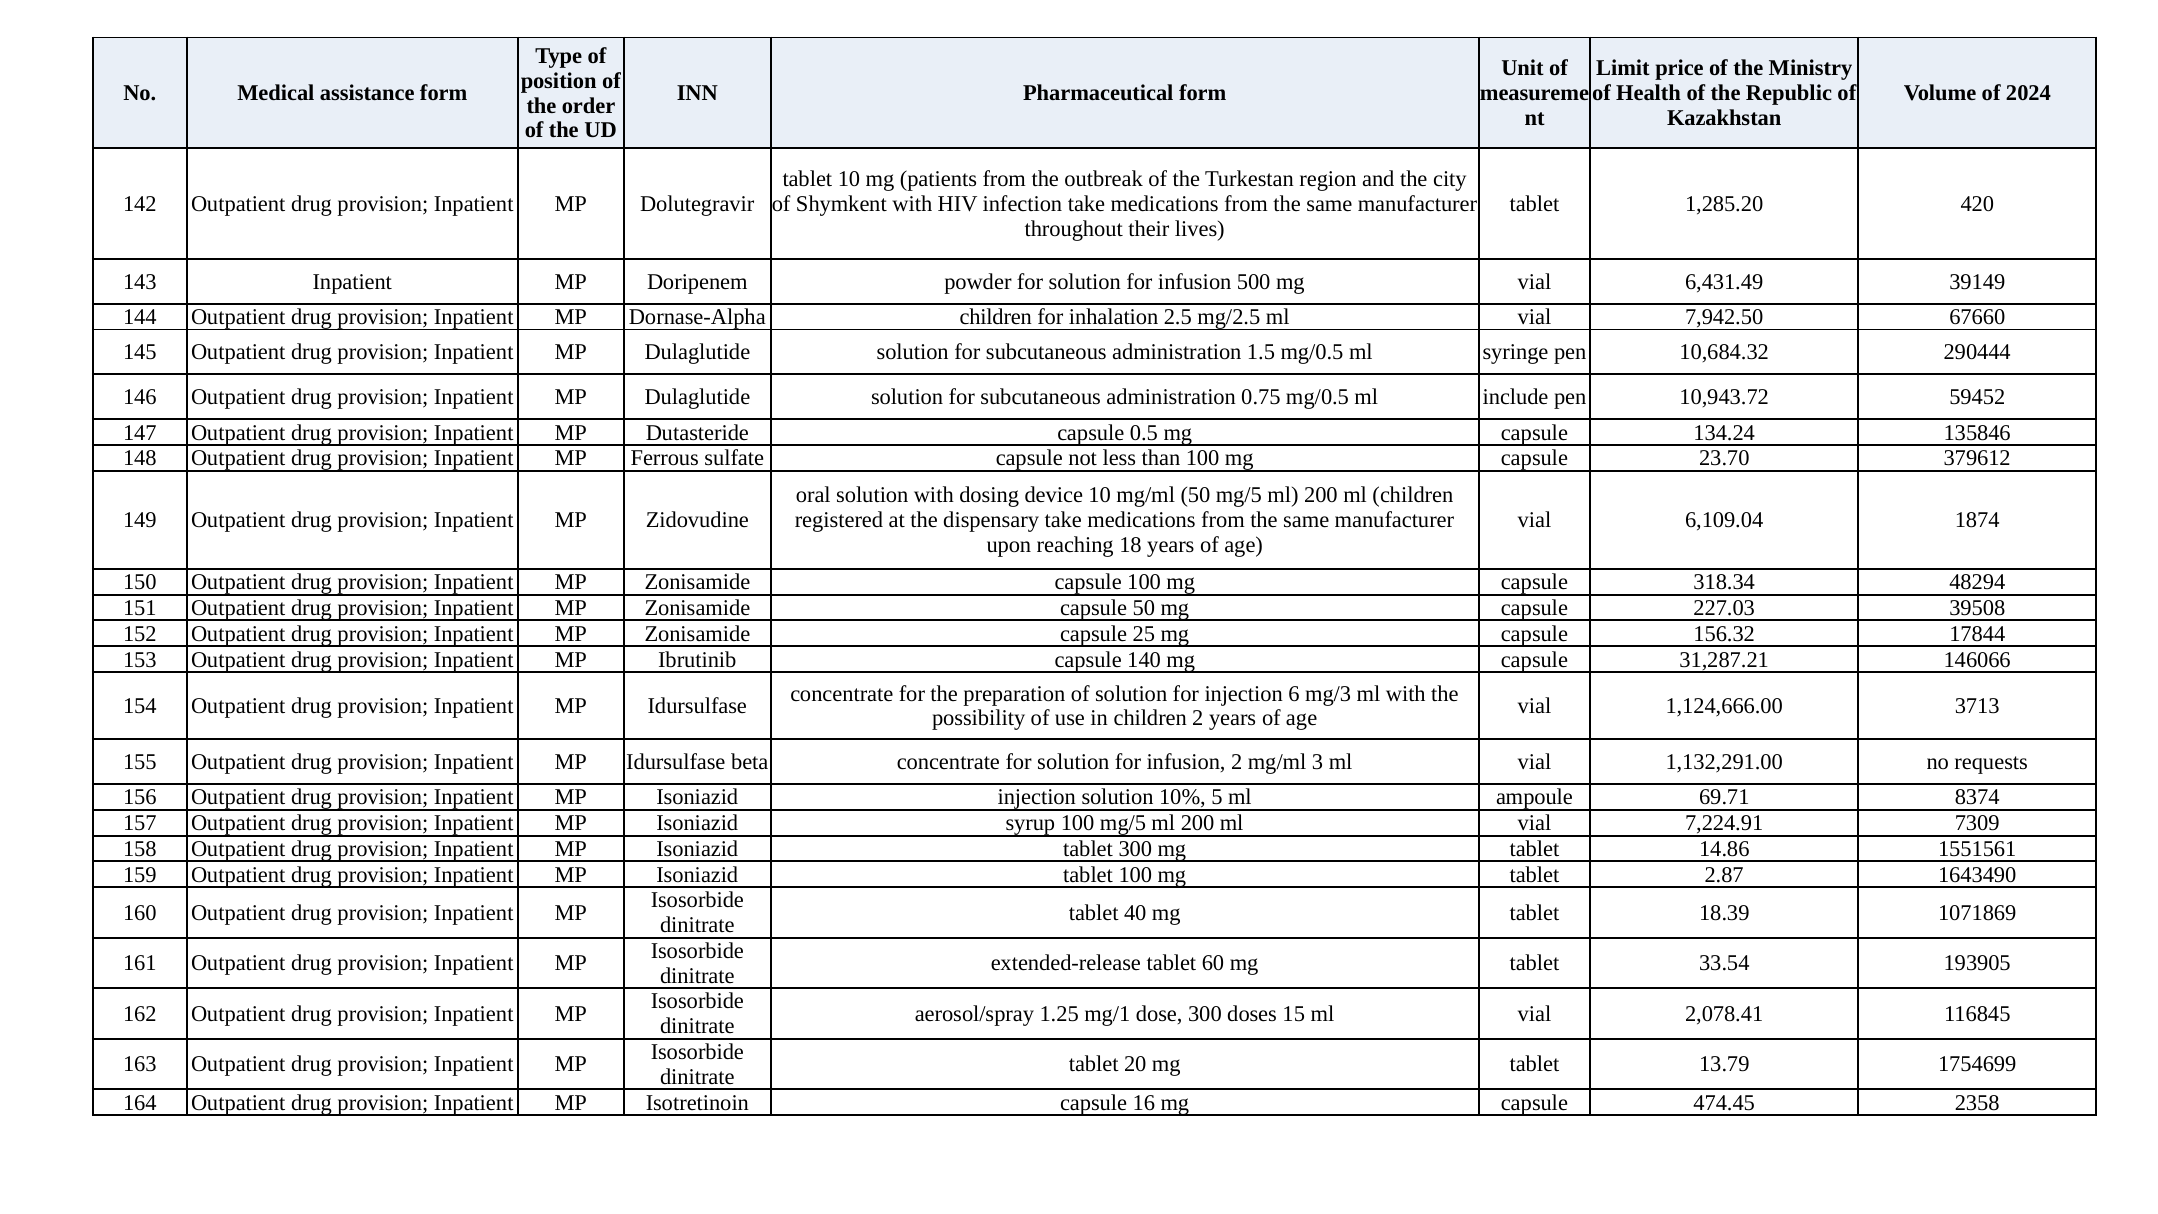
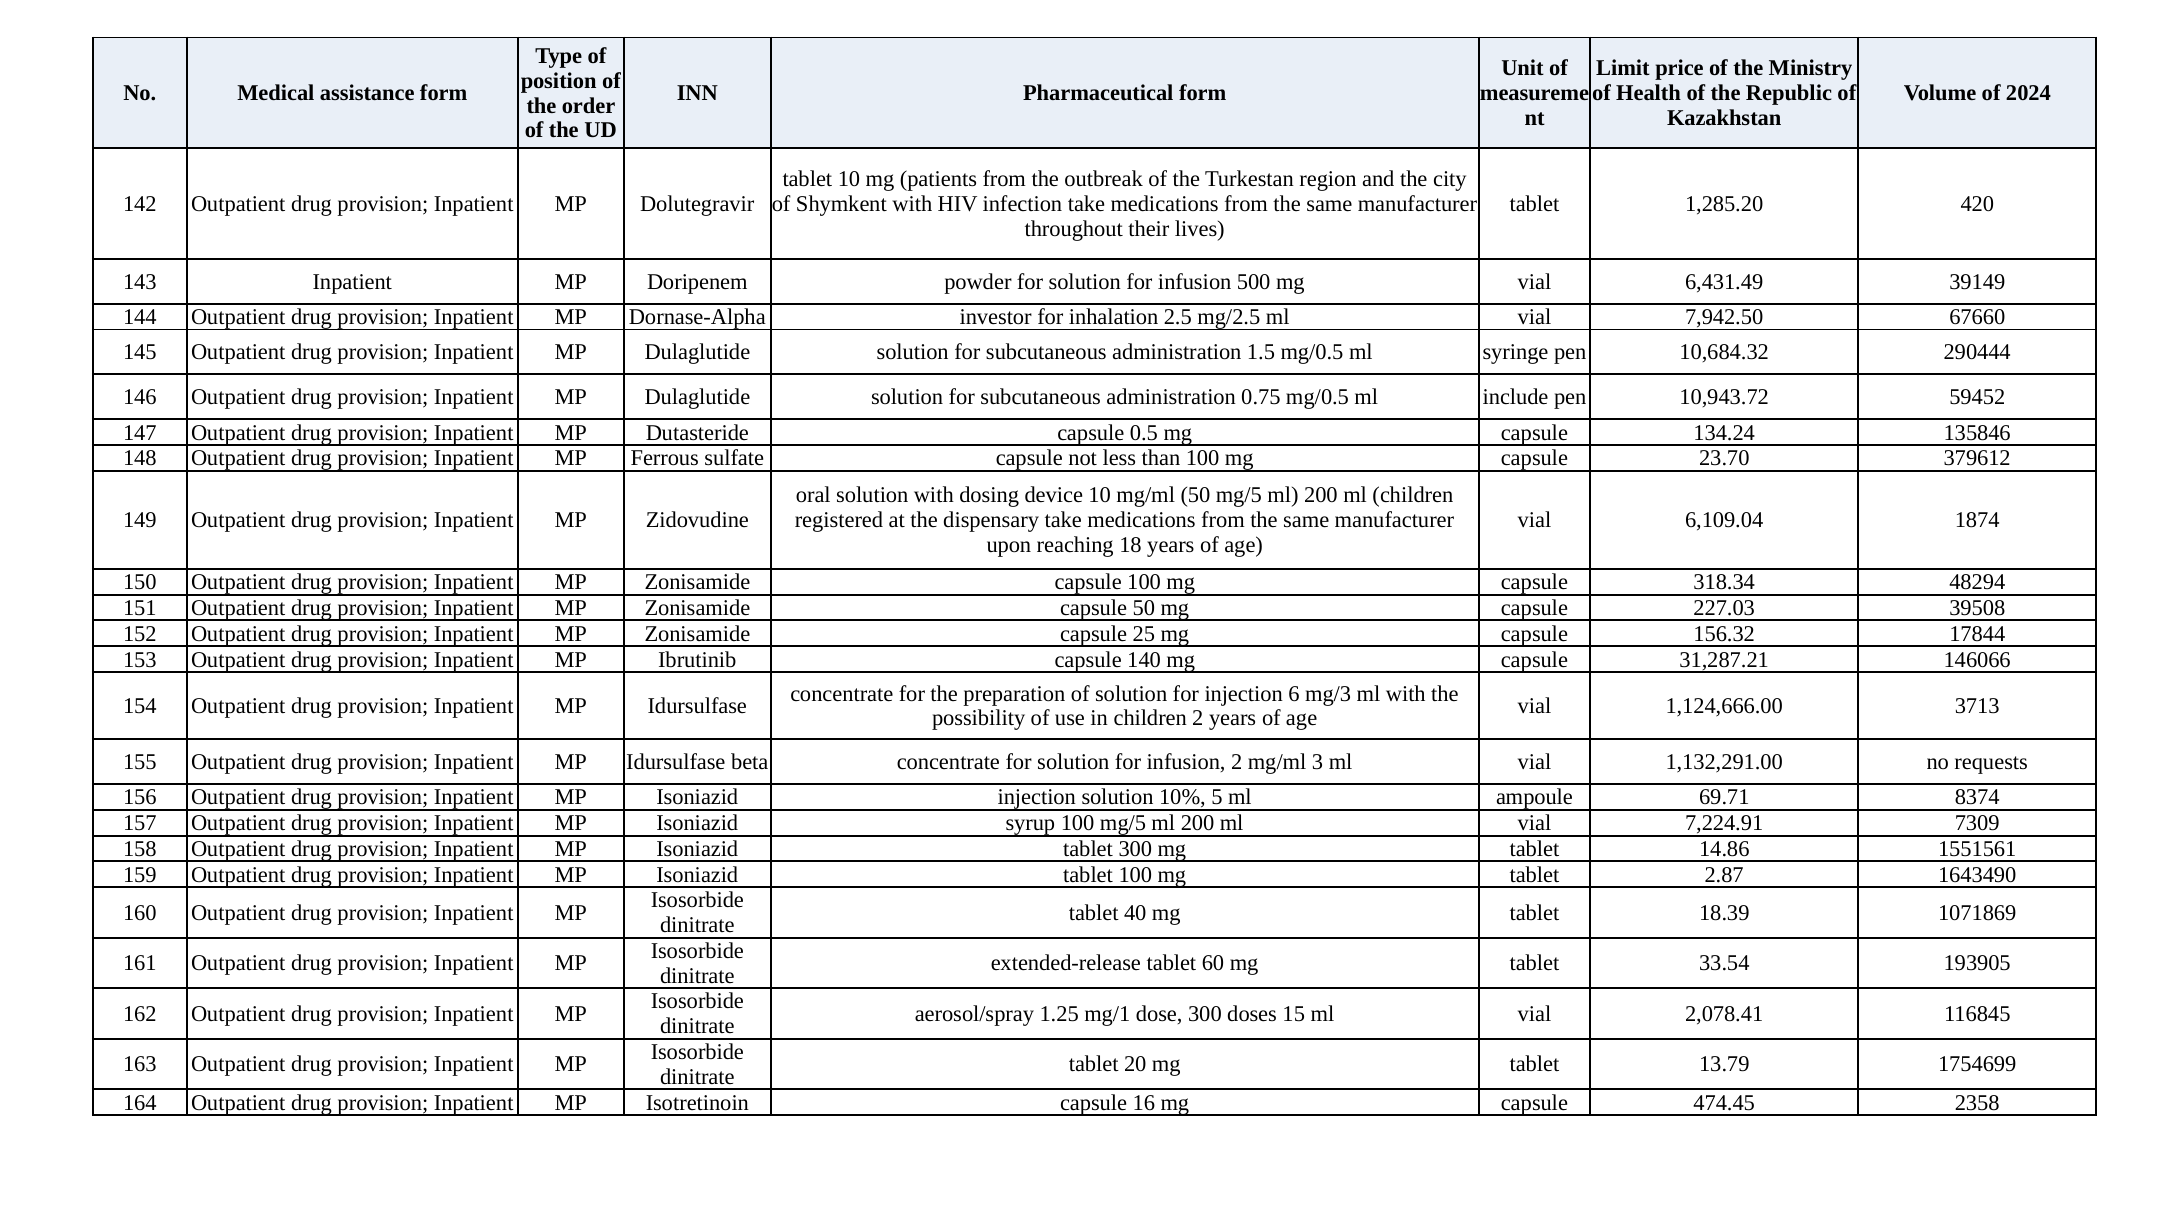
Dornase-Alpha children: children -> investor (996, 317)
